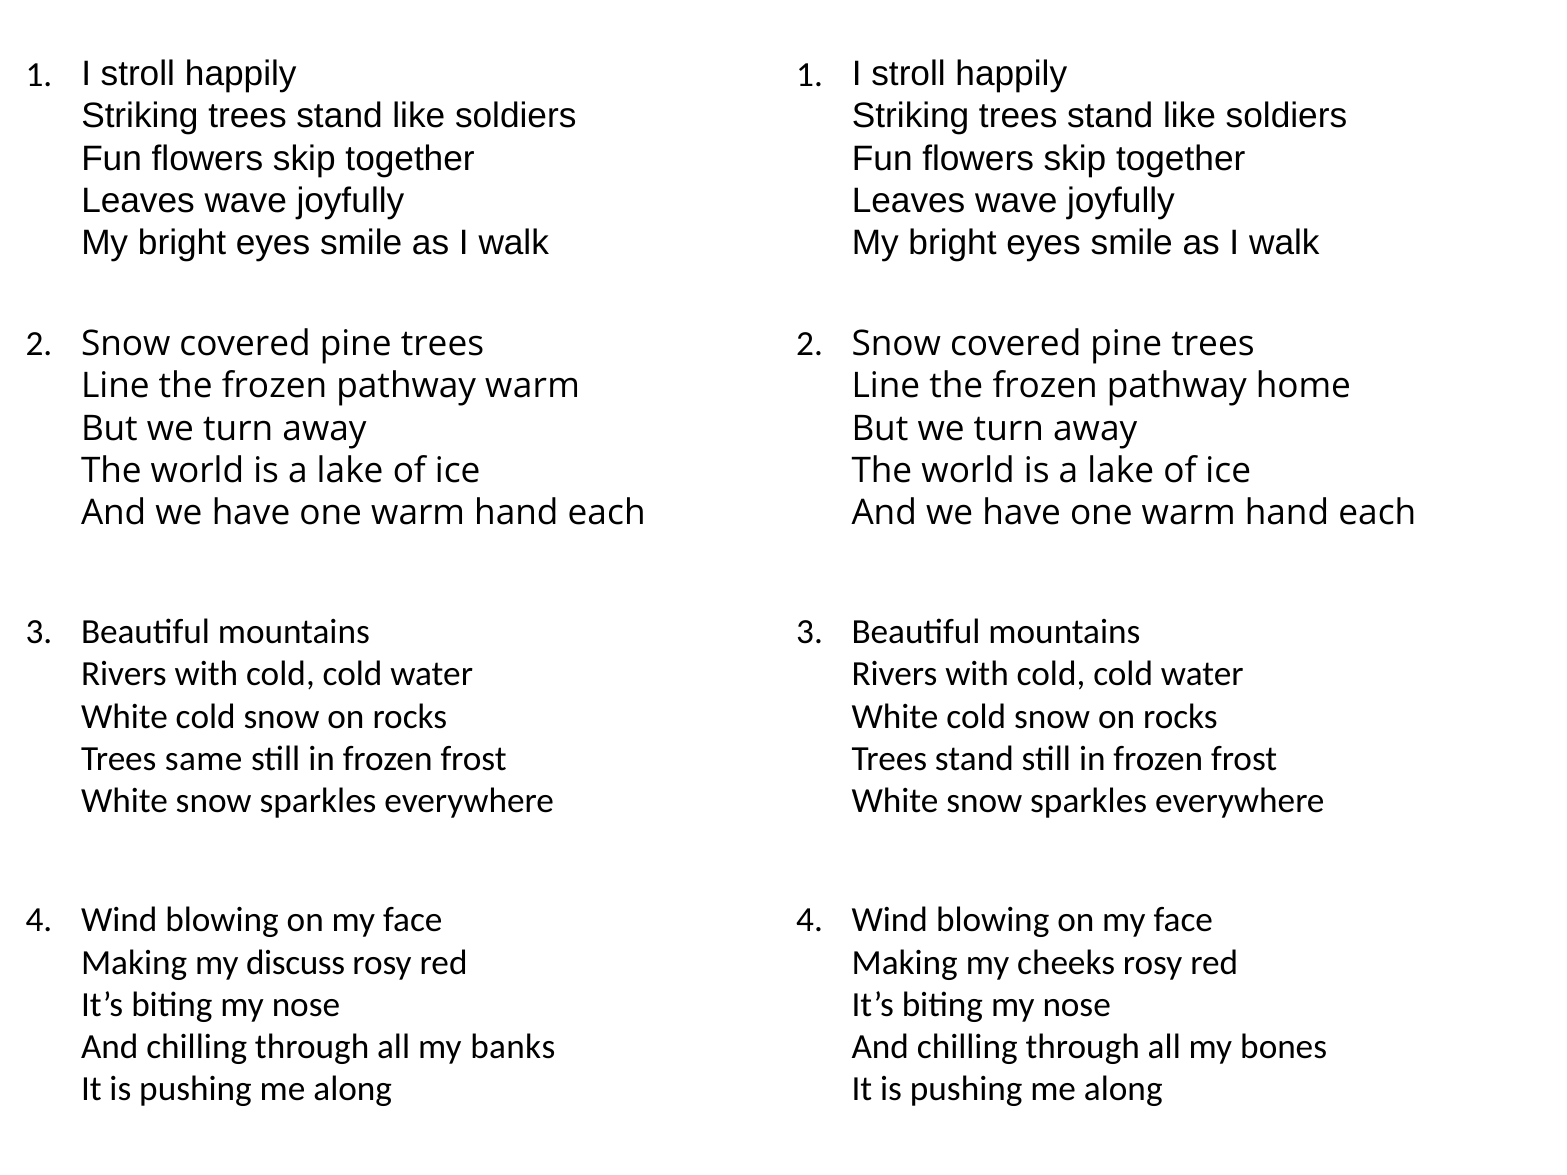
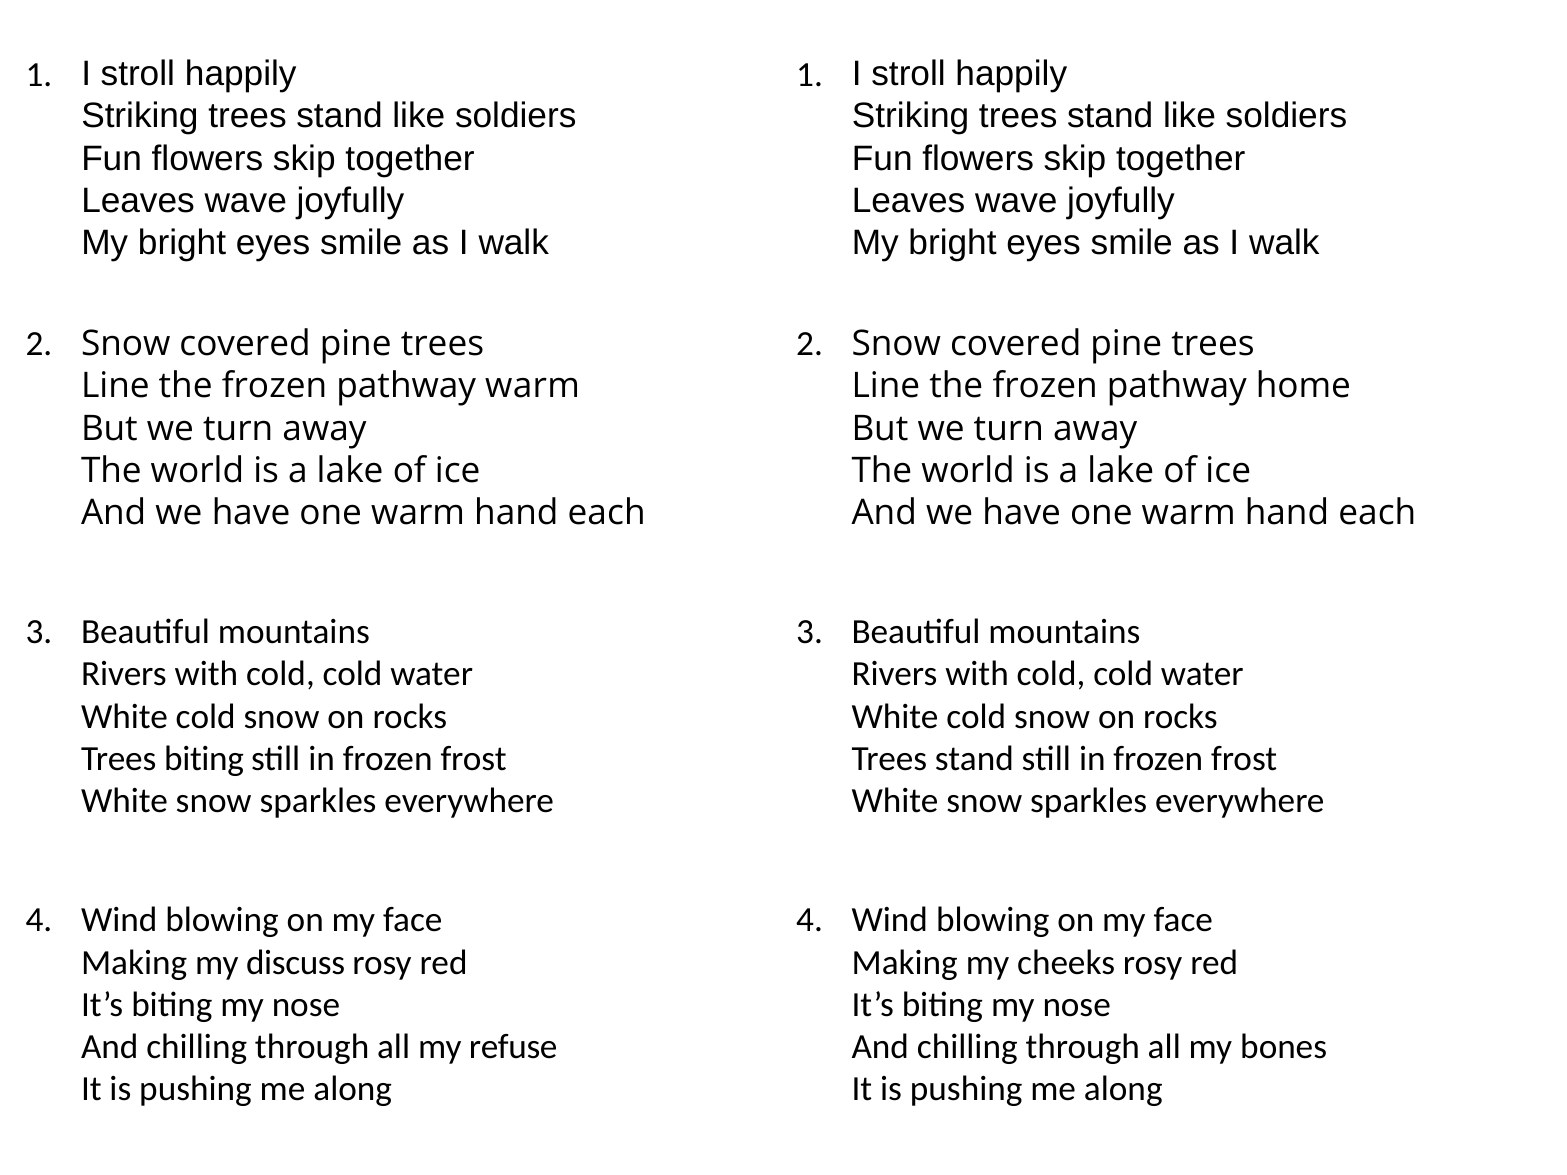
Trees same: same -> biting (204, 759)
banks: banks -> refuse (513, 1047)
